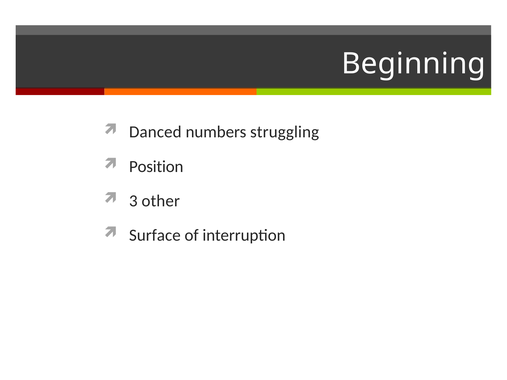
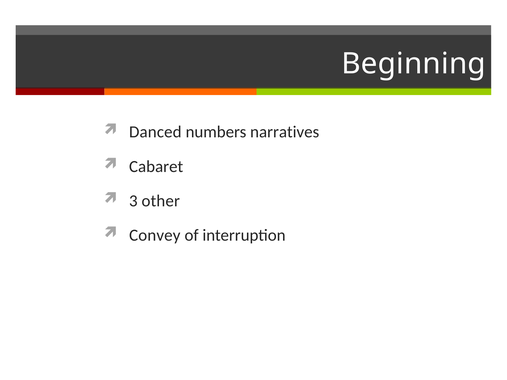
struggling: struggling -> narratives (285, 132)
Position: Position -> Cabaret (156, 167)
Surface: Surface -> Convey (155, 235)
